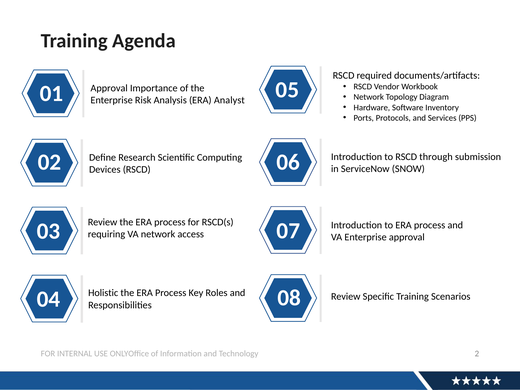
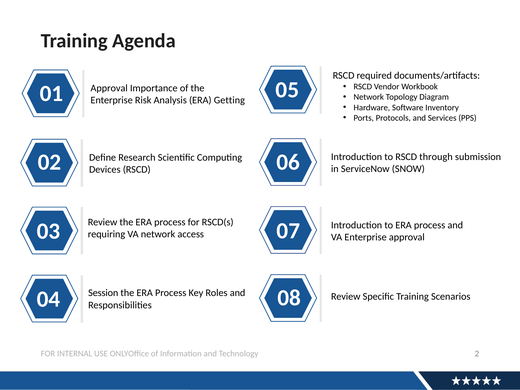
Analyst: Analyst -> Getting (229, 100)
Holistic: Holistic -> Session (103, 293)
